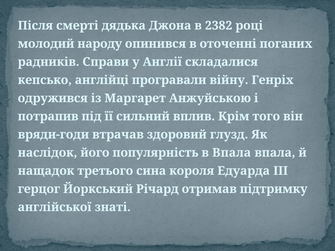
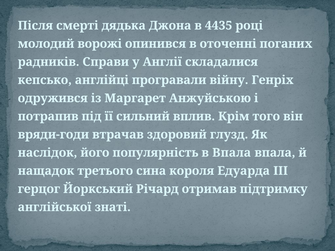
2382: 2382 -> 4435 (219, 26)
народу: народу -> ворожі (100, 44)
